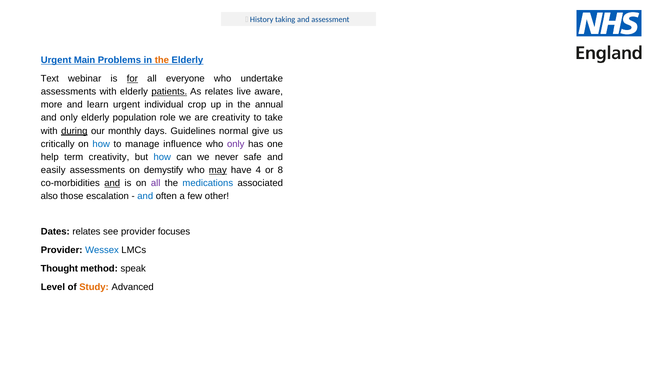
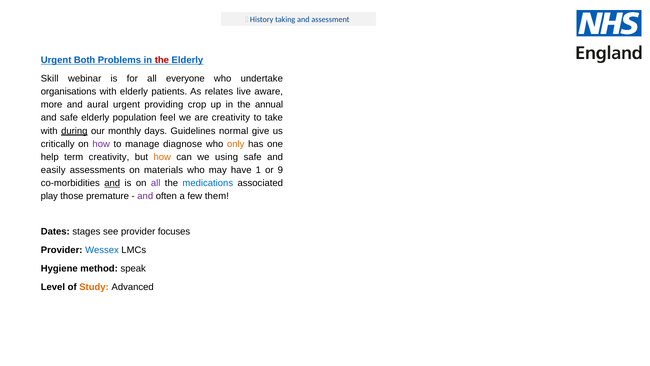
Main: Main -> Both (85, 60)
the colour: orange -> red (162, 60)
Text: Text -> Skill (50, 78)
for underline: present -> none (132, 78)
assessments: assessments -> organisations (69, 92)
patients underline: present -> none (169, 92)
learn: learn -> aural (98, 105)
individual: individual -> providing (164, 105)
and only: only -> safe (69, 118)
role: role -> feel (168, 118)
how colour: blue -> purple (101, 144)
influence: influence -> diagnose (183, 144)
only colour: purple -> orange (236, 144)
how colour: blue -> orange (162, 157)
never: never -> using (227, 157)
demystify: demystify -> materials (164, 170)
may underline: present -> none (218, 170)
4: 4 -> 1 (258, 170)
8: 8 -> 9 (280, 170)
also: also -> play (49, 196)
escalation: escalation -> premature (108, 196)
and colour: blue -> purple (145, 196)
other: other -> them (217, 196)
Dates relates: relates -> stages (86, 231)
Thought: Thought -> Hygiene (59, 268)
